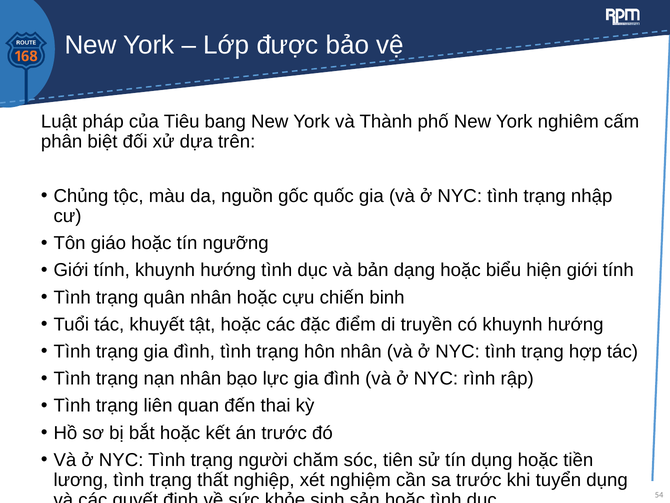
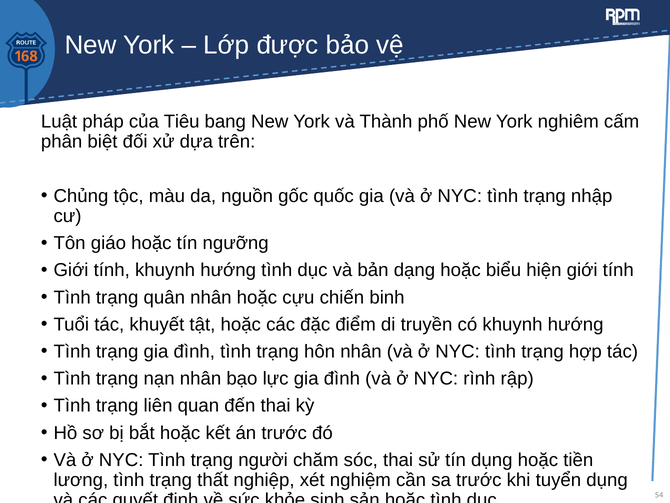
sóc tiên: tiên -> thai (398, 460)
